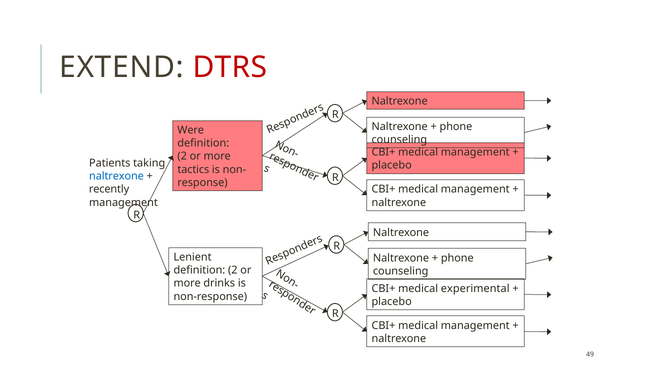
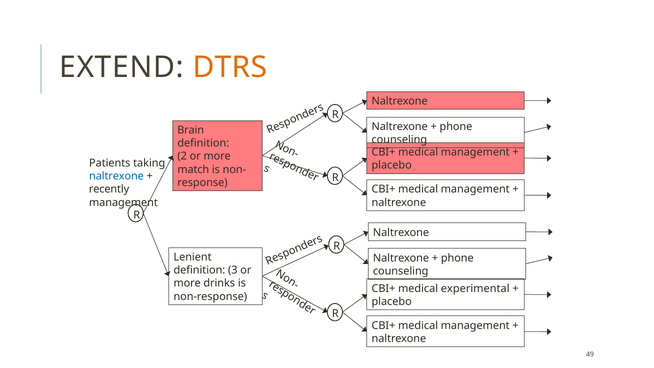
DTRS colour: red -> orange (230, 67)
Were: Were -> Brain (191, 130)
tactics: tactics -> match (193, 169)
2: 2 -> 3 (233, 270)
